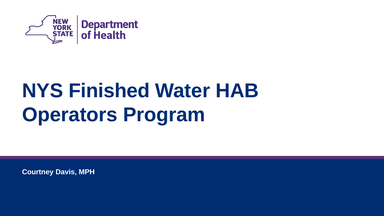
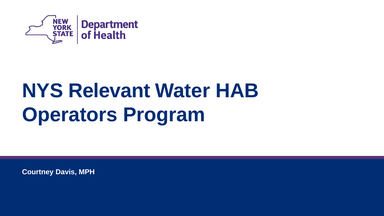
Finished: Finished -> Relevant (109, 91)
